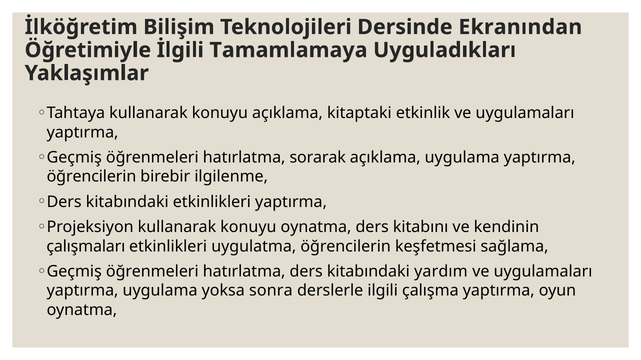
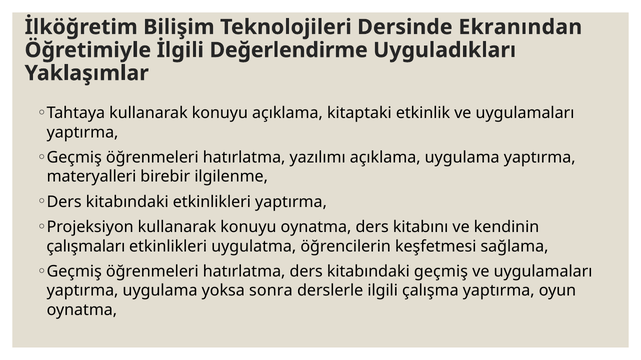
Tamamlamaya: Tamamlamaya -> Değerlendirme (289, 50)
sorarak: sorarak -> yazılımı (318, 158)
öğrencilerin: öğrencilerin -> materyalleri (91, 177)
kitabındaki yardım: yardım -> geçmiş (441, 272)
